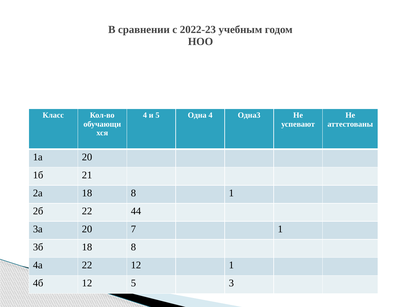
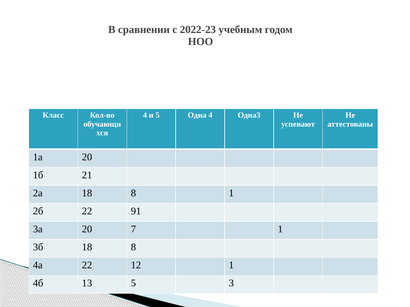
44: 44 -> 91 (136, 211)
4б 12: 12 -> 13 (87, 284)
